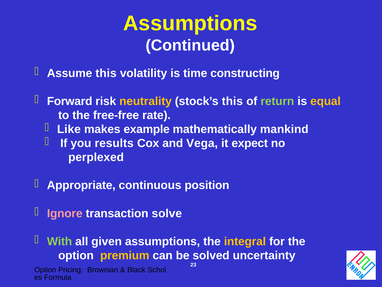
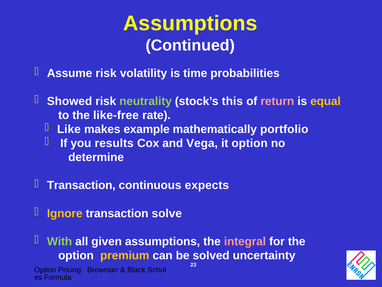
Assume this: this -> risk (106, 73)
constructing: constructing -> probabilities (245, 73)
Forward: Forward -> Showed (70, 101)
neutrality colour: yellow -> light green (146, 101)
return colour: light green -> pink (277, 101)
free-free: free-free -> like-free (116, 115)
mankind: mankind -> portfolio (284, 129)
it expect: expect -> option (250, 143)
perplexed: perplexed -> determine (96, 157)
Appropriate: Appropriate -> Transaction (81, 185)
position: position -> expects (207, 185)
Ignore colour: pink -> yellow (65, 213)
integral colour: yellow -> pink (245, 241)
